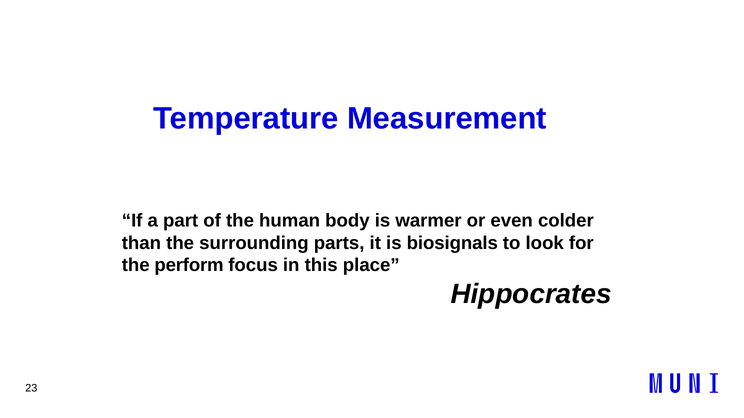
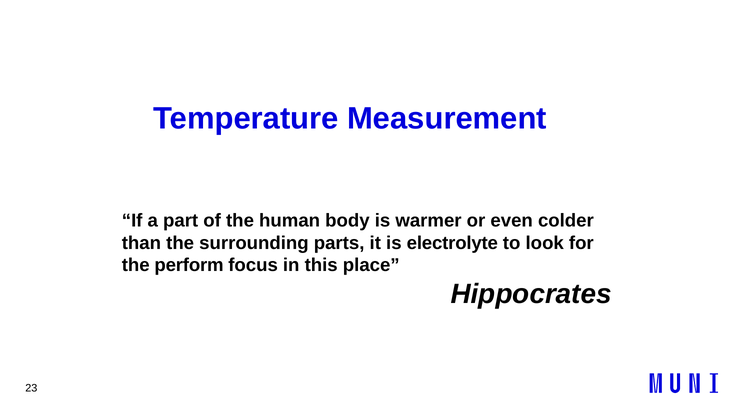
biosignals: biosignals -> electrolyte (452, 243)
